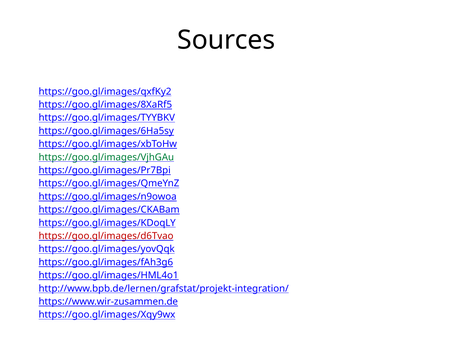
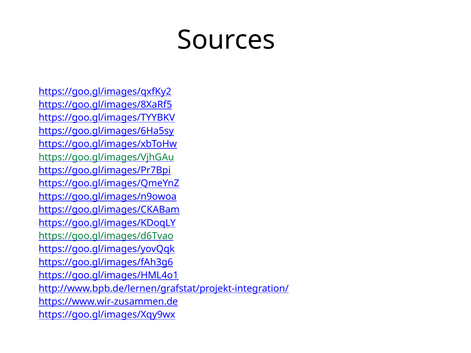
https://goo.gl/images/d6Tvao colour: red -> green (106, 236)
